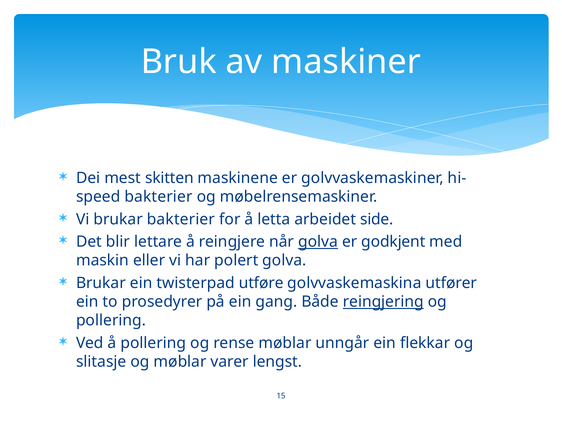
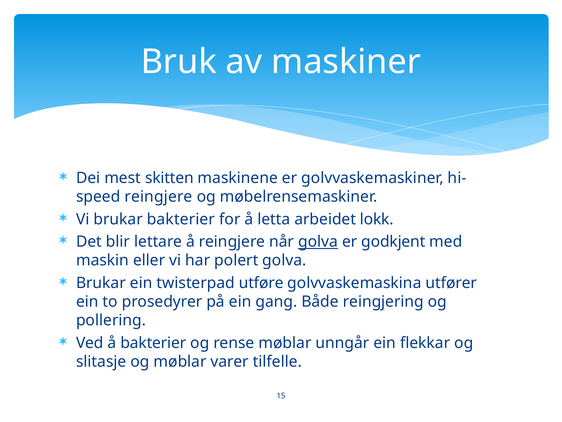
bakterier: bakterier -> reingjere (158, 196)
side: side -> lokk (377, 219)
reingjering underline: present -> none (383, 301)
å pollering: pollering -> bakterier (153, 343)
lengst: lengst -> tilfelle (277, 361)
